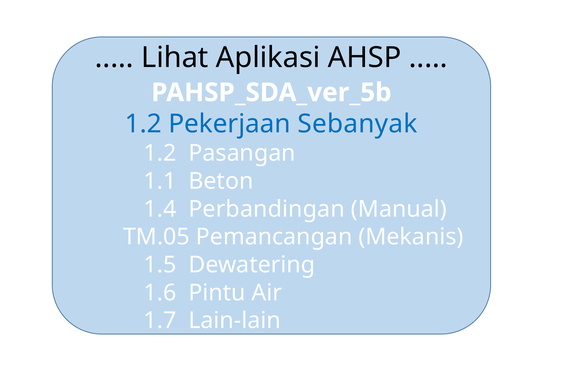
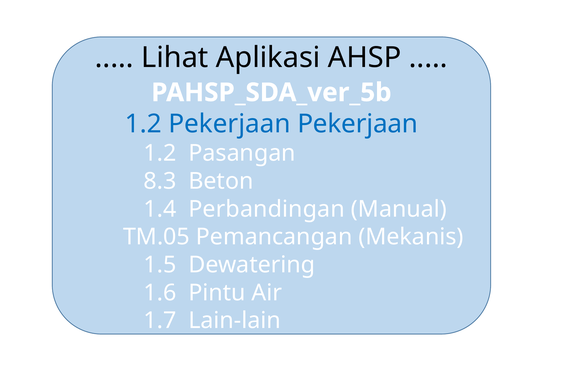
Pekerjaan Sebanyak: Sebanyak -> Pekerjaan (358, 124)
1.1: 1.1 -> 8.3 (160, 181)
